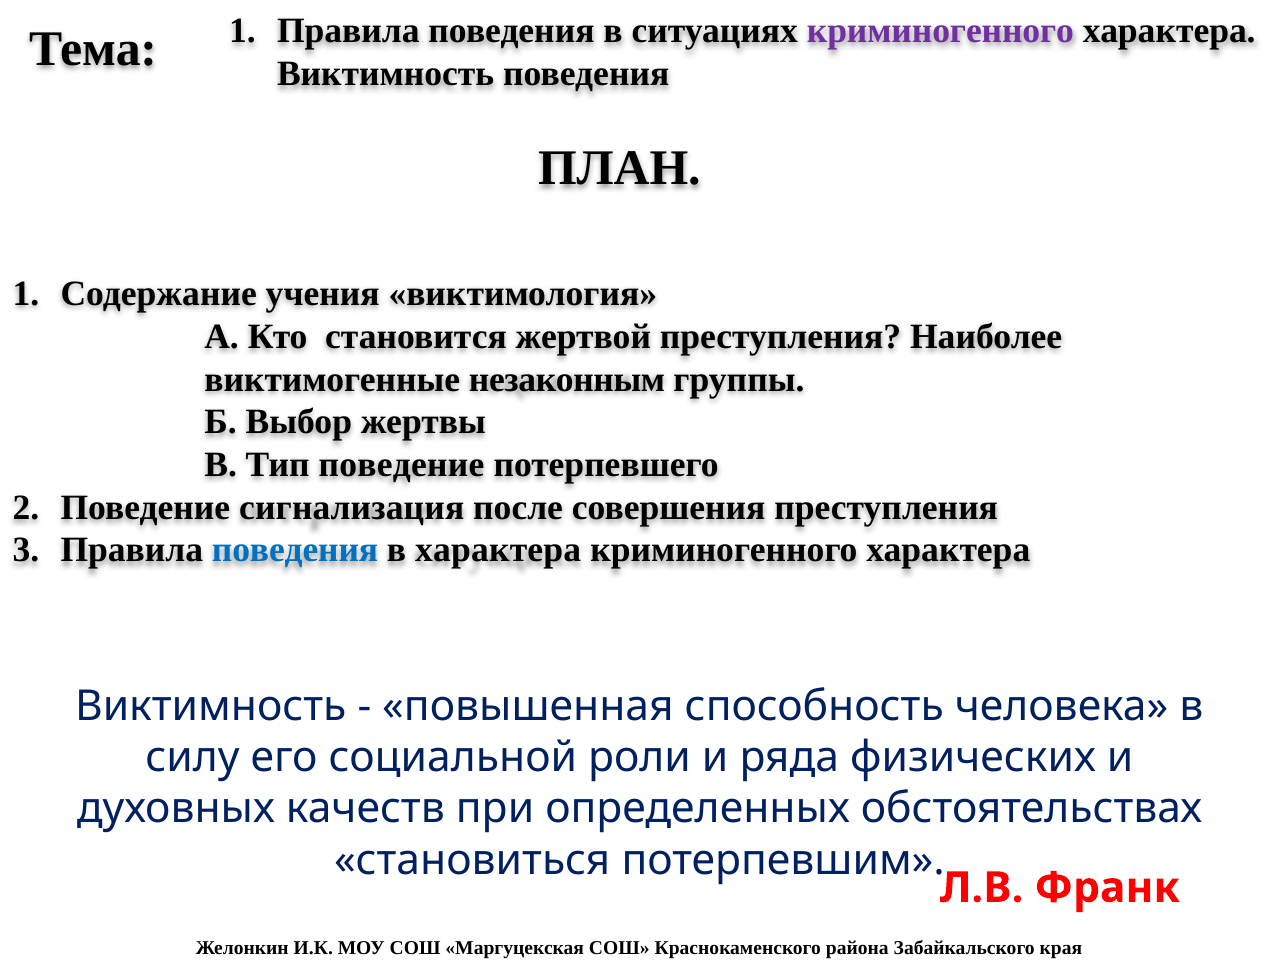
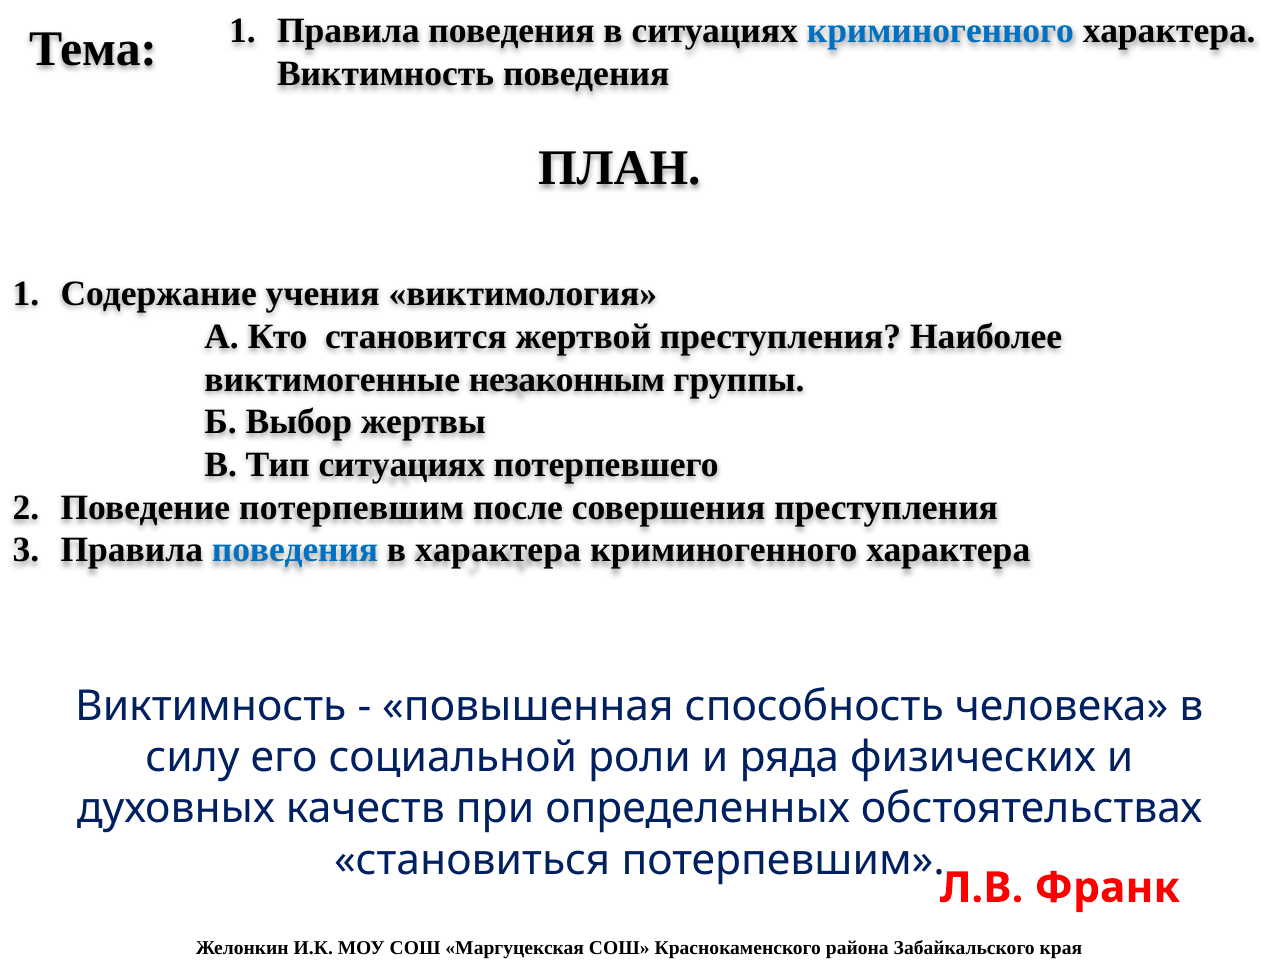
криминогенного colour: purple -> blue (940, 31)
Тип поведение: поведение -> ситуациях (402, 464)
Поведение сигнализация: сигнализация -> потерпевшим (352, 507)
